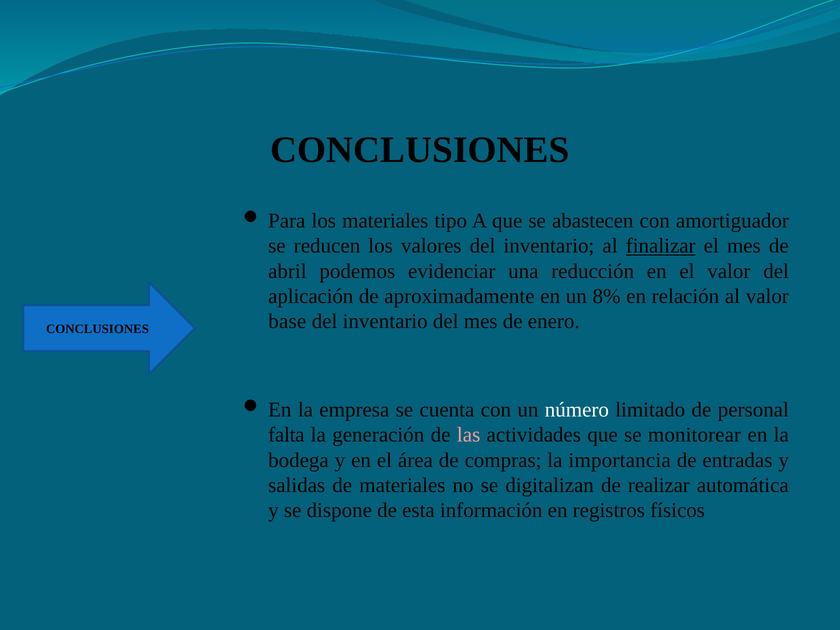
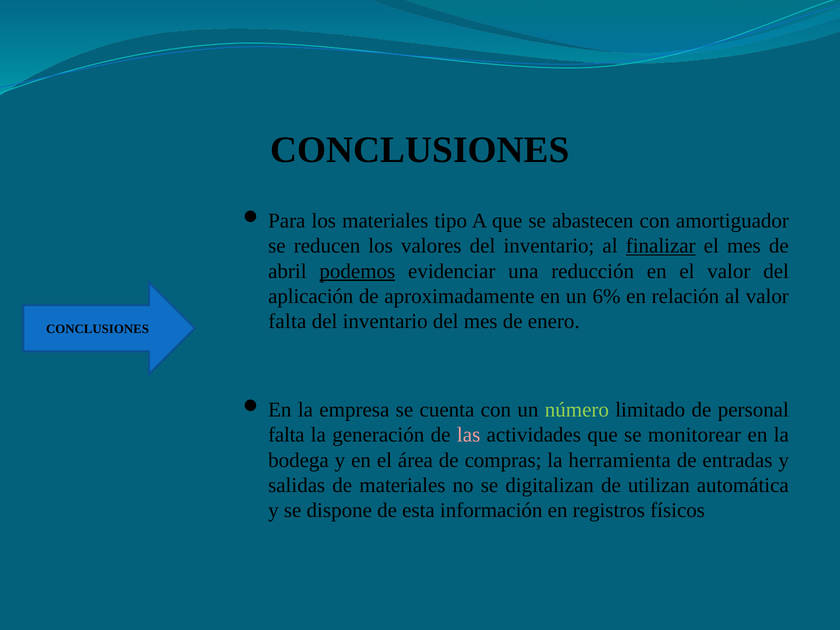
podemos underline: none -> present (357, 271)
8%: 8% -> 6% (607, 296)
base: base -> falta (287, 322)
número colour: white -> light green (577, 410)
importancia: importancia -> herramienta (620, 460)
realizar: realizar -> utilizan (659, 485)
